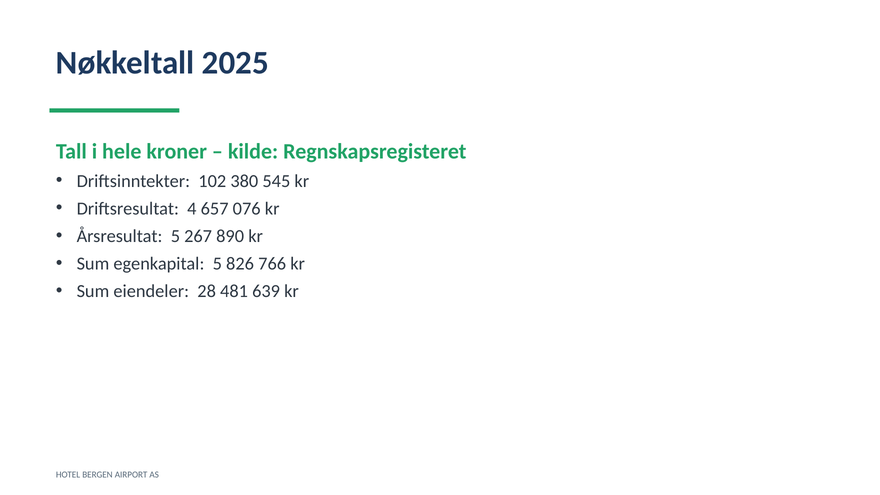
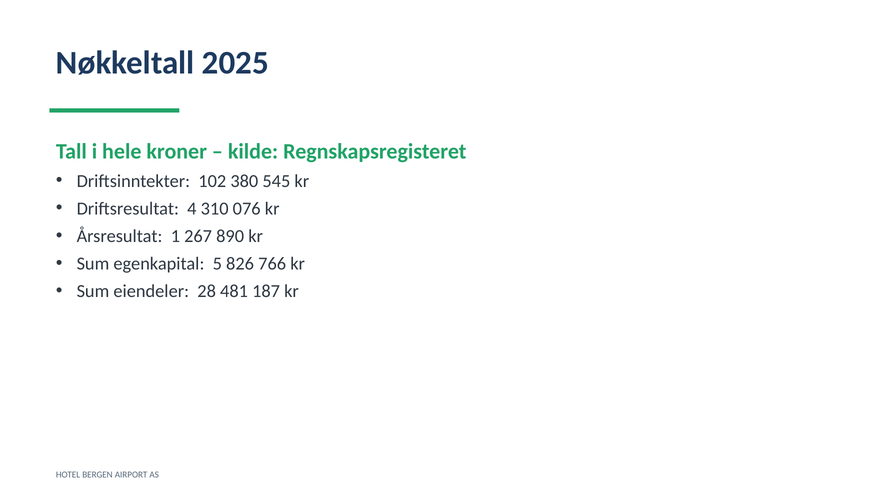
657: 657 -> 310 (215, 208)
Årsresultat 5: 5 -> 1 (175, 236)
639: 639 -> 187 (266, 291)
